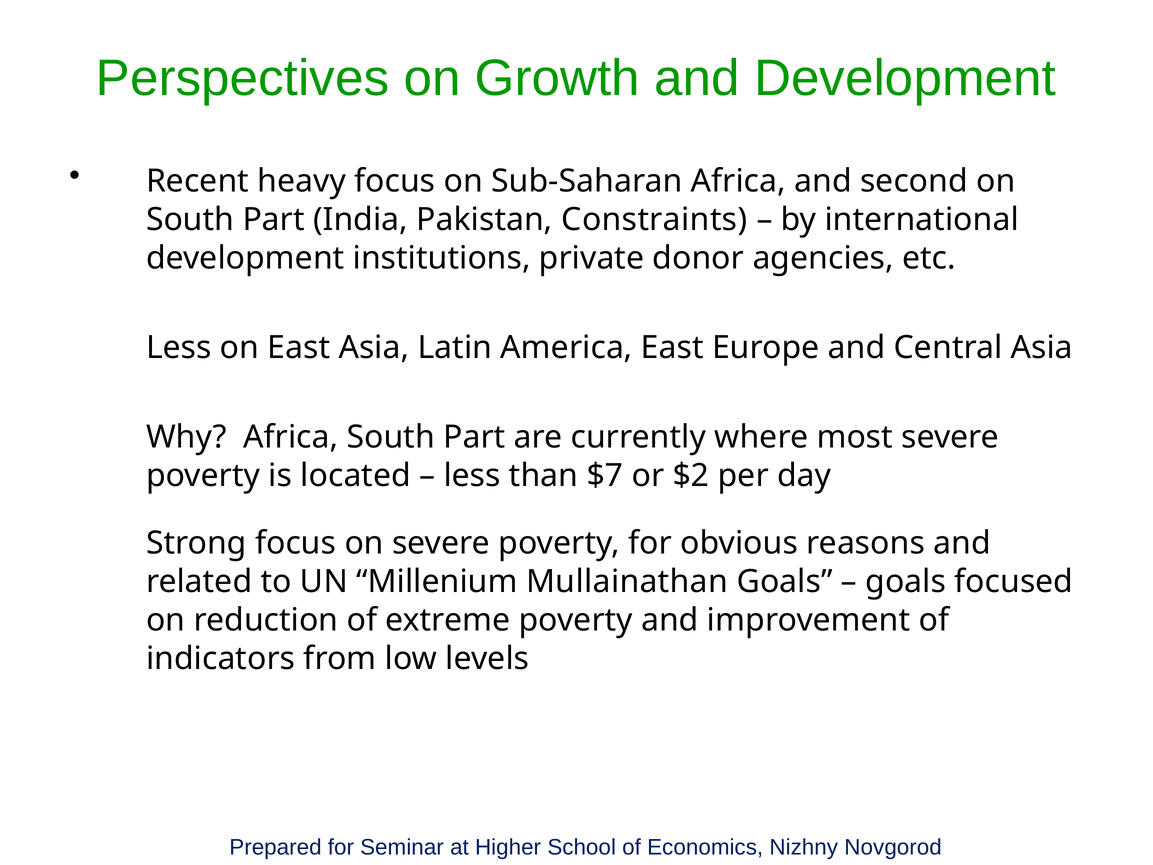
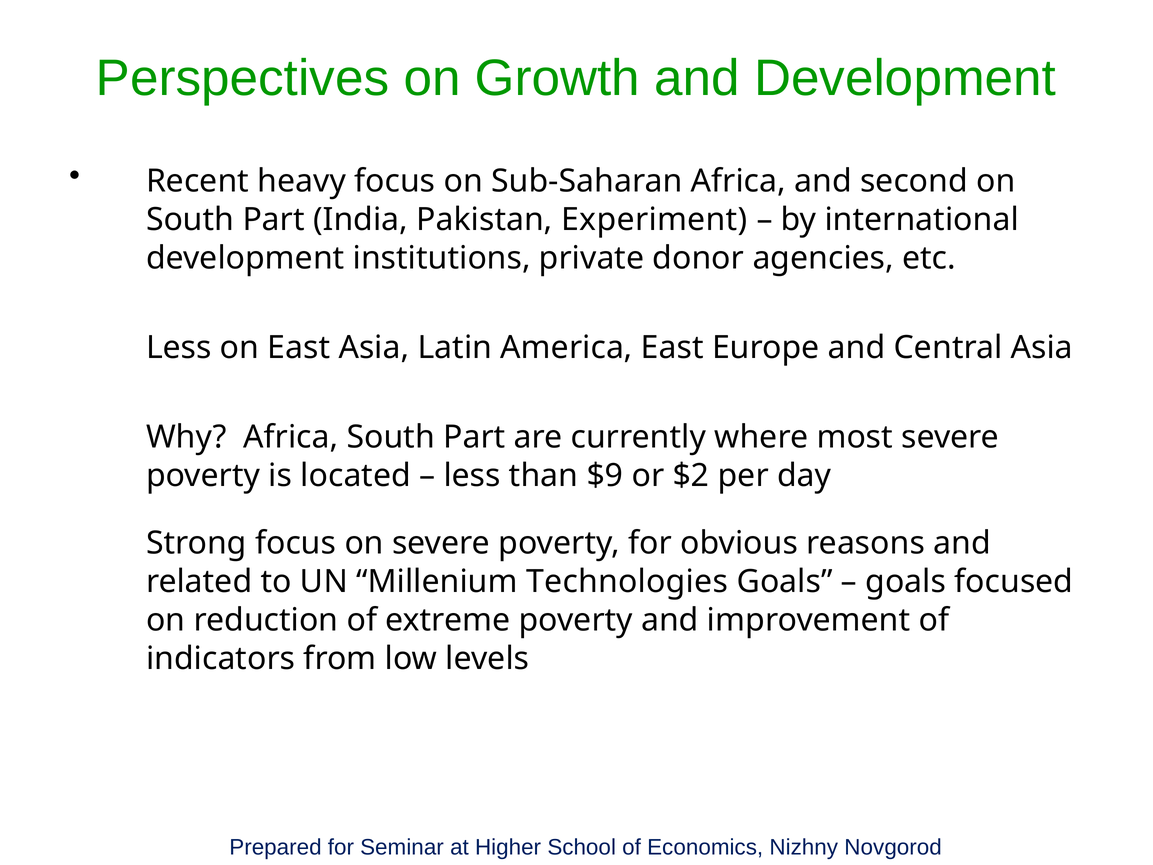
Constraints: Constraints -> Experiment (654, 219)
$7: $7 -> $9 (605, 476)
Mullainathan: Mullainathan -> Technologies (627, 581)
